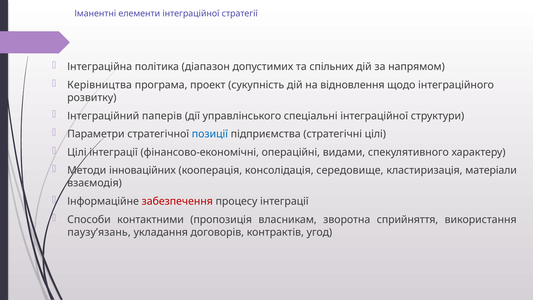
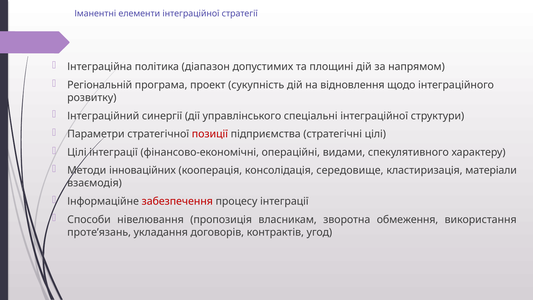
спільних: спільних -> площині (331, 67)
Керівництва: Керівництва -> Регіональній (100, 85)
паперів: паперів -> синергії (162, 116)
позиції colour: blue -> red (210, 134)
контактними: контактними -> нівелювання (150, 219)
сприйняття: сприйняття -> обмеження (408, 219)
паузу’язань: паузу’язань -> проте’язань (99, 232)
